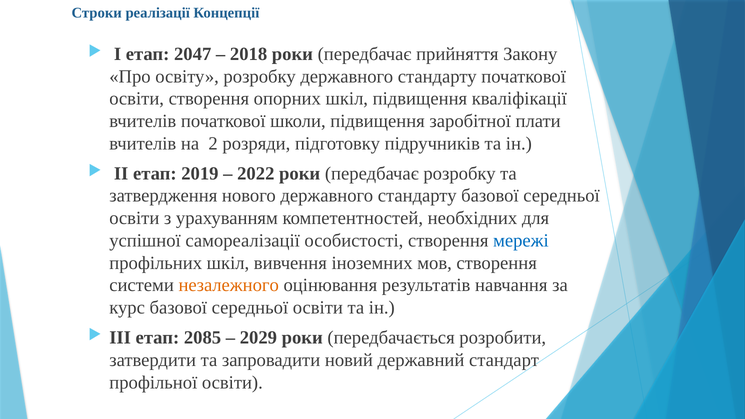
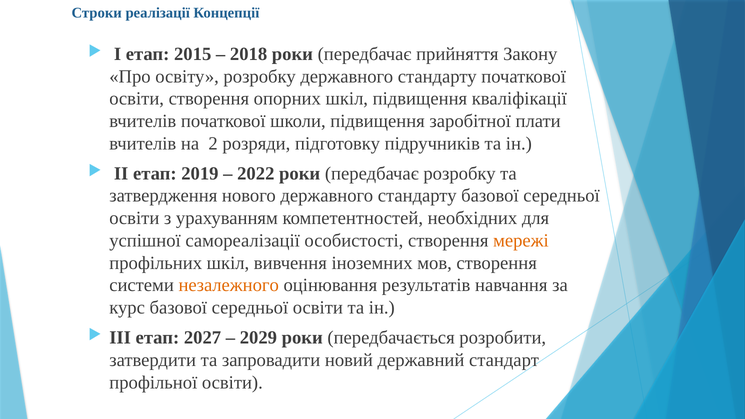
2047: 2047 -> 2015 (193, 54)
мережі colour: blue -> orange (521, 241)
2085: 2085 -> 2027 (203, 338)
